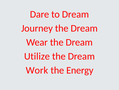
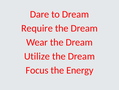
Journey: Journey -> Require (37, 28)
Work: Work -> Focus (37, 70)
